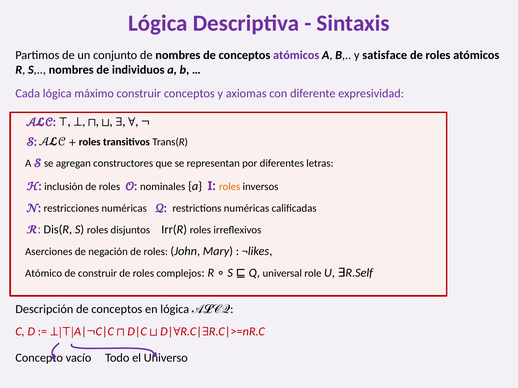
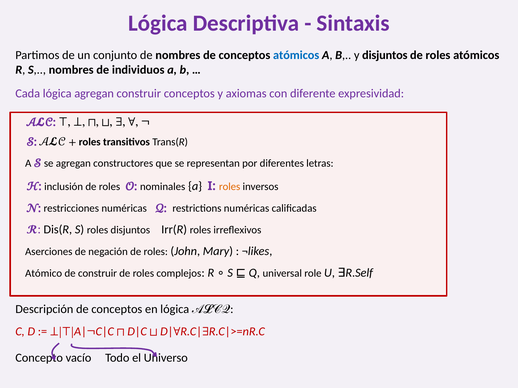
atómicos colour: purple -> blue (296, 55)
y satisface: satisface -> disjuntos (385, 55)
lógica máximo: máximo -> agregan (94, 94)
